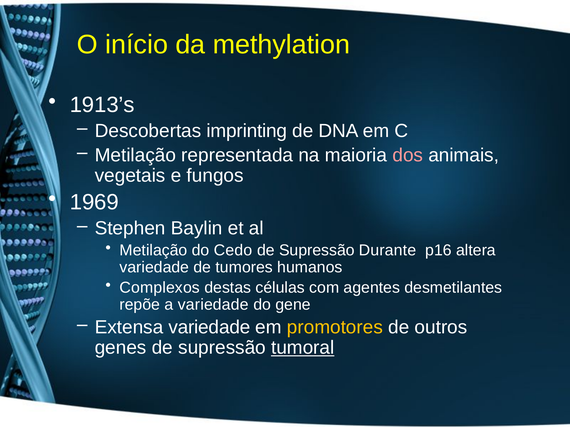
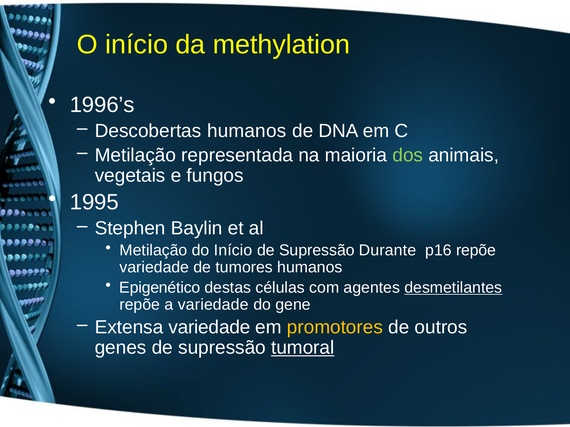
1913’s: 1913’s -> 1996’s (102, 105)
Descobertas imprinting: imprinting -> humanos (247, 131)
dos colour: pink -> light green (408, 155)
1969: 1969 -> 1995 (94, 202)
do Cedo: Cedo -> Início (233, 250)
p16 altera: altera -> repõe (476, 250)
Complexos: Complexos -> Epigenético (160, 288)
desmetilantes underline: none -> present (453, 288)
